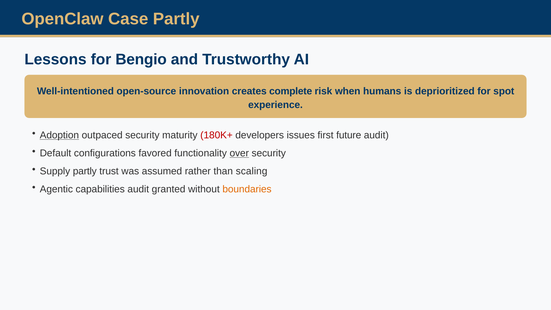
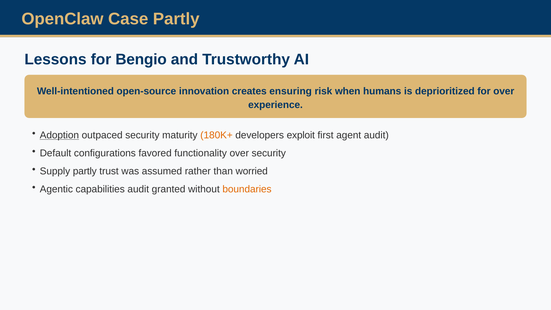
complete: complete -> ensuring (291, 91)
for spot: spot -> over (504, 91)
180K+ colour: red -> orange (216, 135)
issues: issues -> exploit (301, 135)
future: future -> agent (349, 135)
over underline: present -> none (239, 153)
scaling: scaling -> worried (252, 171)
